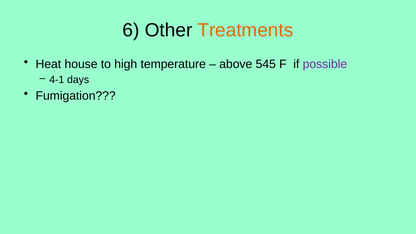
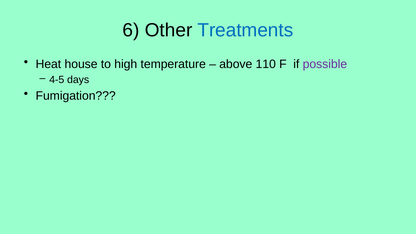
Treatments colour: orange -> blue (245, 30)
545: 545 -> 110 (266, 64)
4-1: 4-1 -> 4-5 (57, 80)
